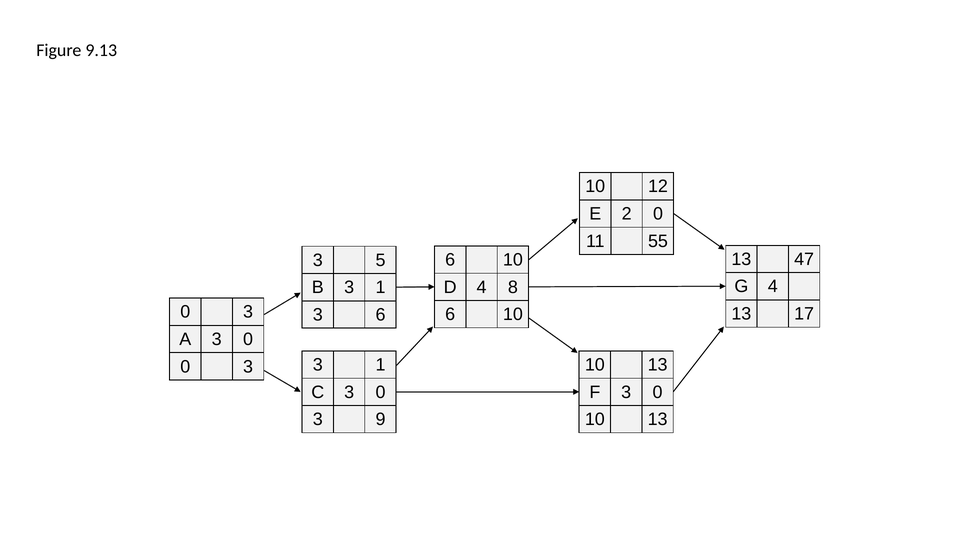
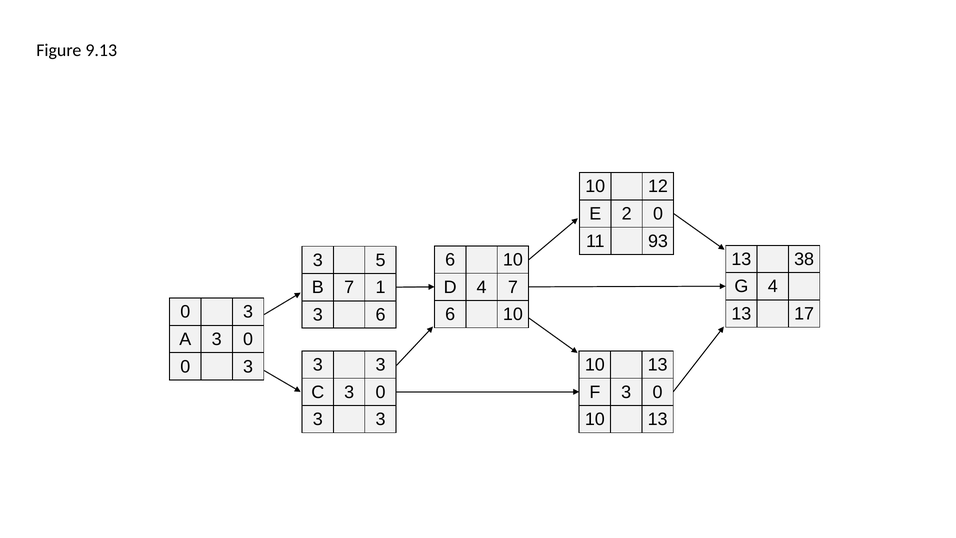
55: 55 -> 93 (658, 241)
47: 47 -> 38 (804, 259)
4 8: 8 -> 7 (513, 287)
B 3: 3 -> 7 (349, 287)
1: 1 -> 3 (381, 365)
9: 9 -> 3 (381, 419)
